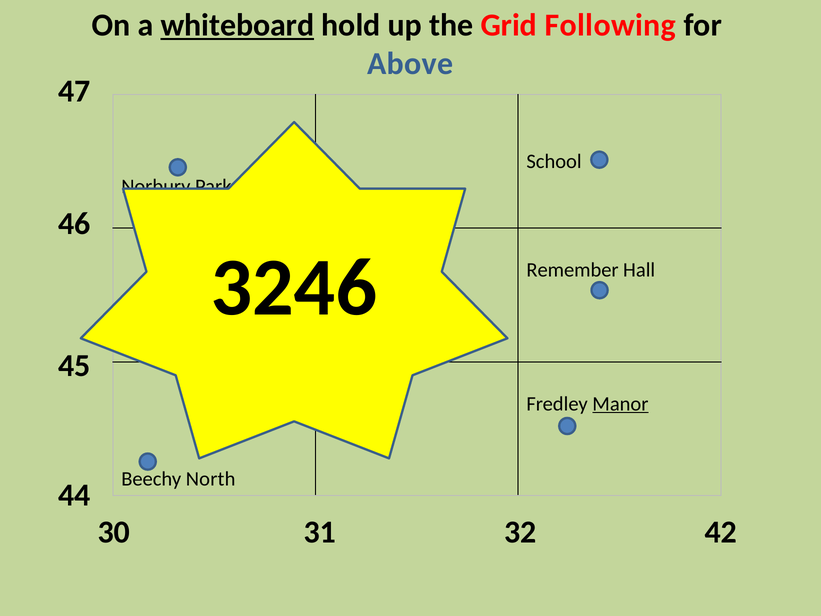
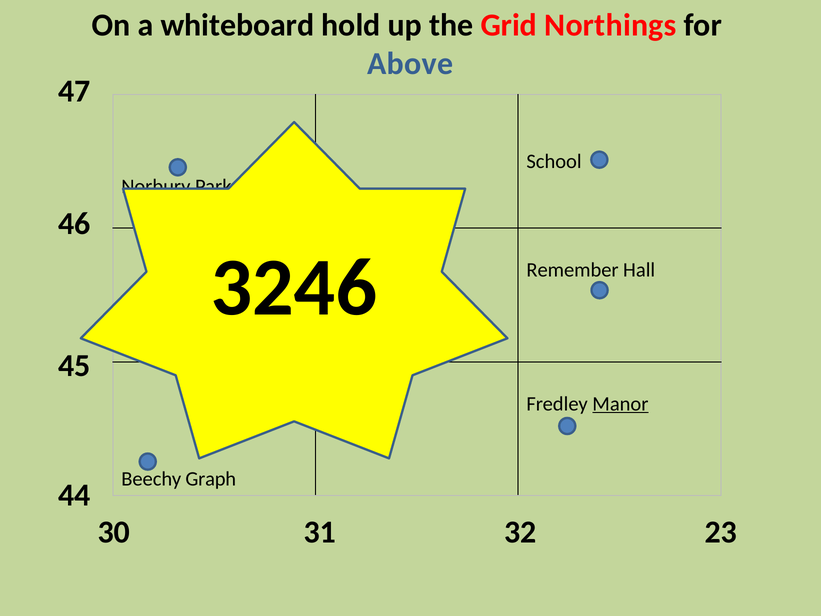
whiteboard underline: present -> none (237, 25)
Following: Following -> Northings (610, 25)
North: North -> Graph (211, 479)
42: 42 -> 23 (721, 532)
